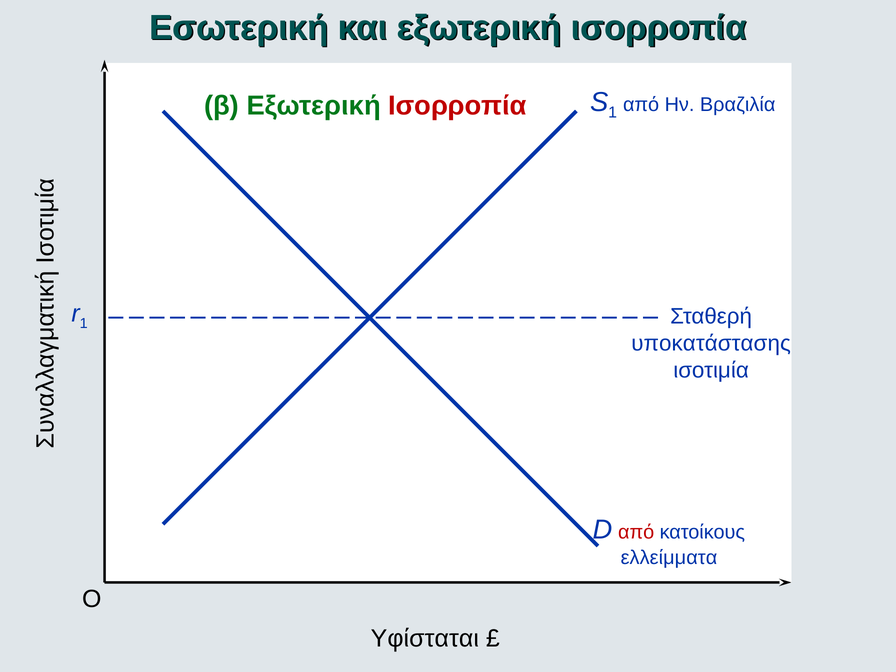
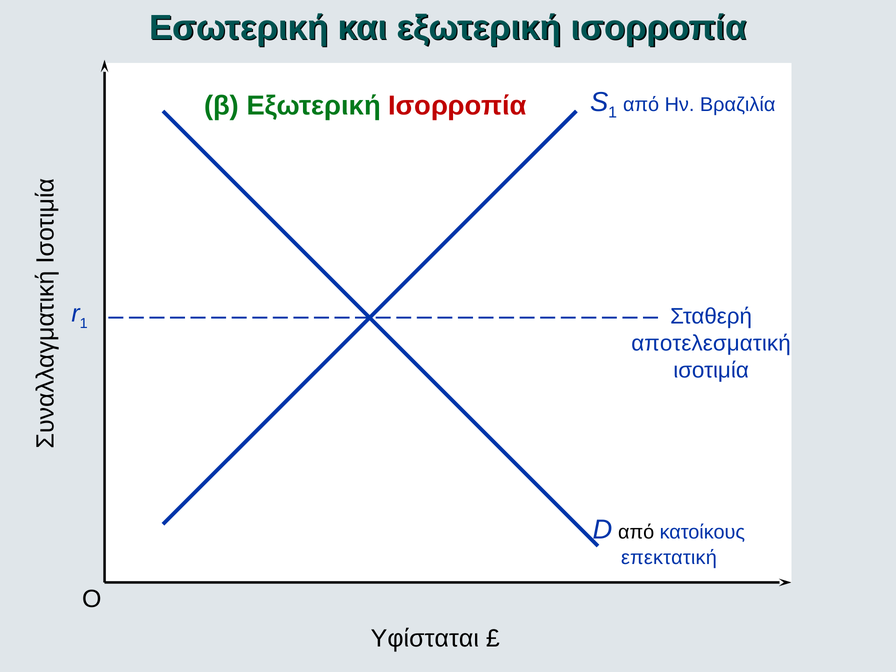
υποκατάστασης: υποκατάστασης -> αποτελεσματική (711, 343)
από colour: red -> black (636, 532)
ελλείμματα: ελλείμματα -> επεκτατική (669, 557)
